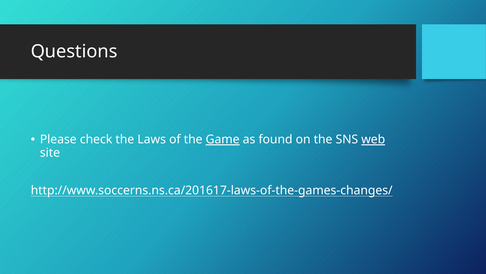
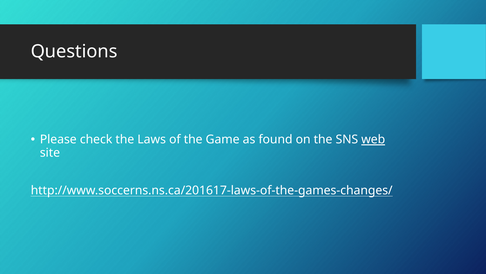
Game underline: present -> none (223, 139)
